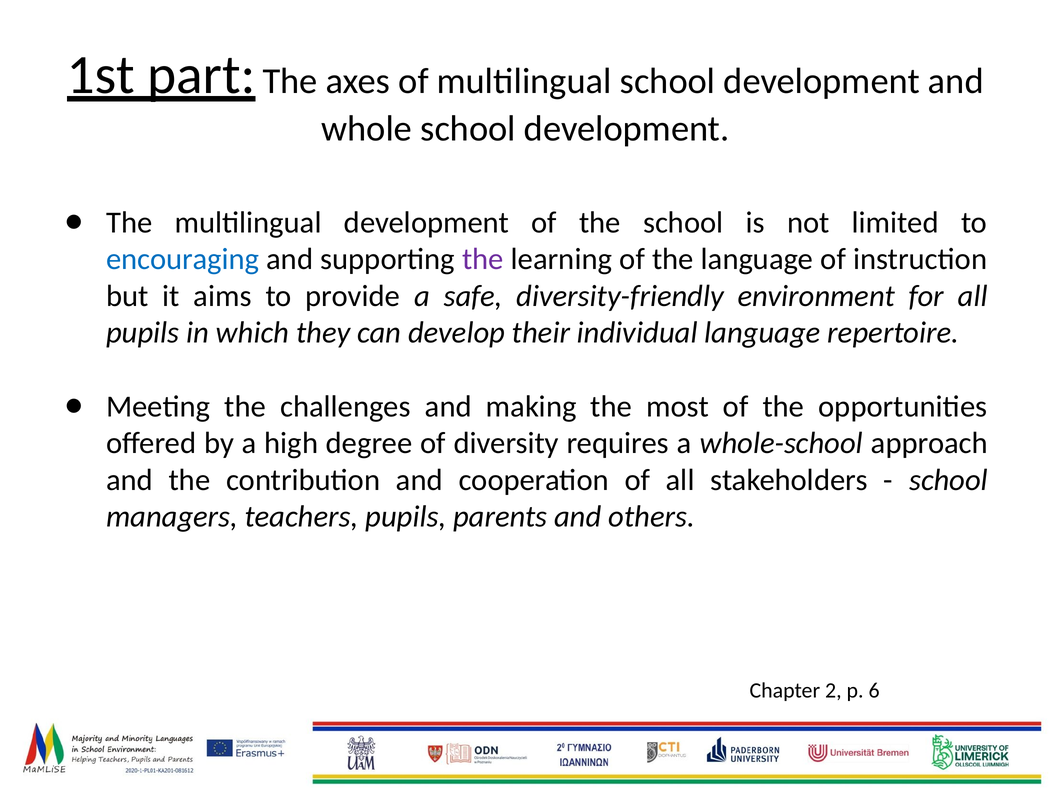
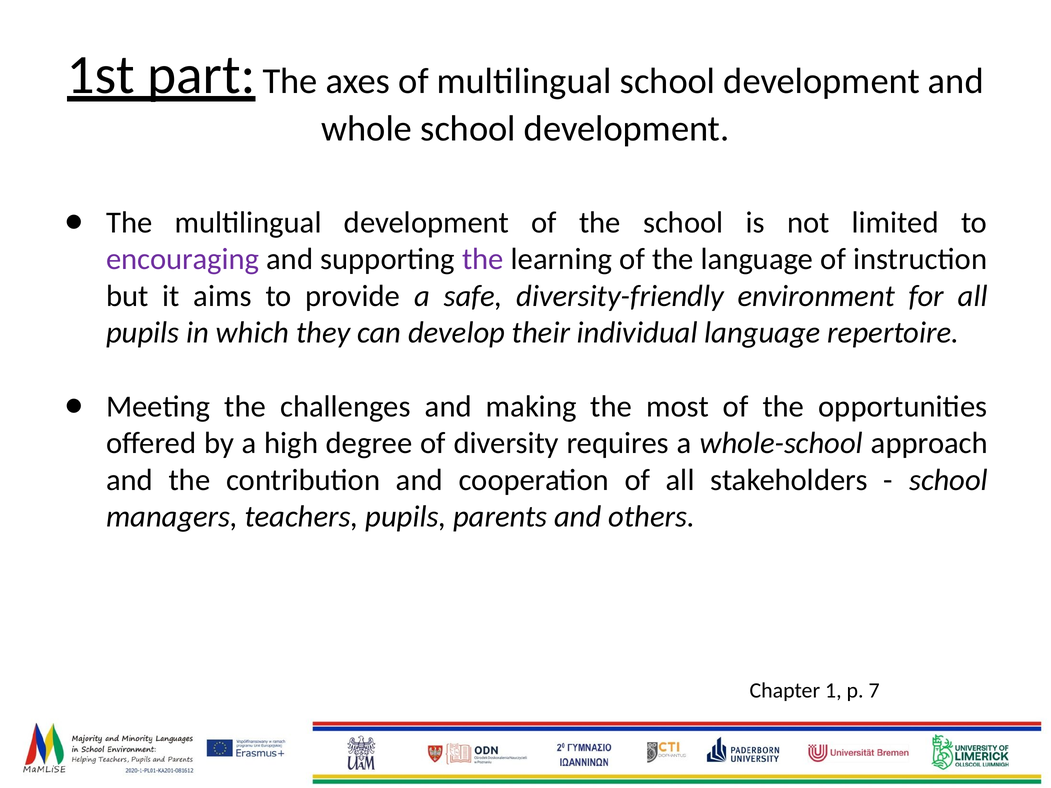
encouraging colour: blue -> purple (183, 259)
2: 2 -> 1 (833, 691)
6: 6 -> 7 (874, 691)
